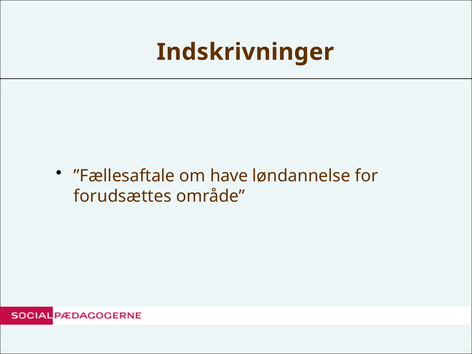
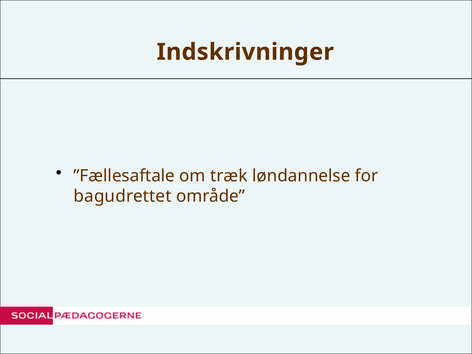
have: have -> træk (229, 176)
forudsættes: forudsættes -> bagudrettet (123, 196)
